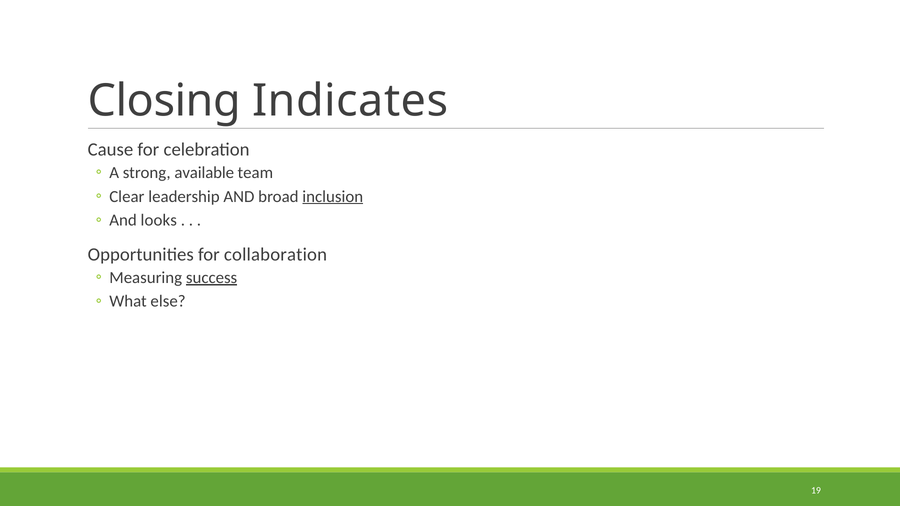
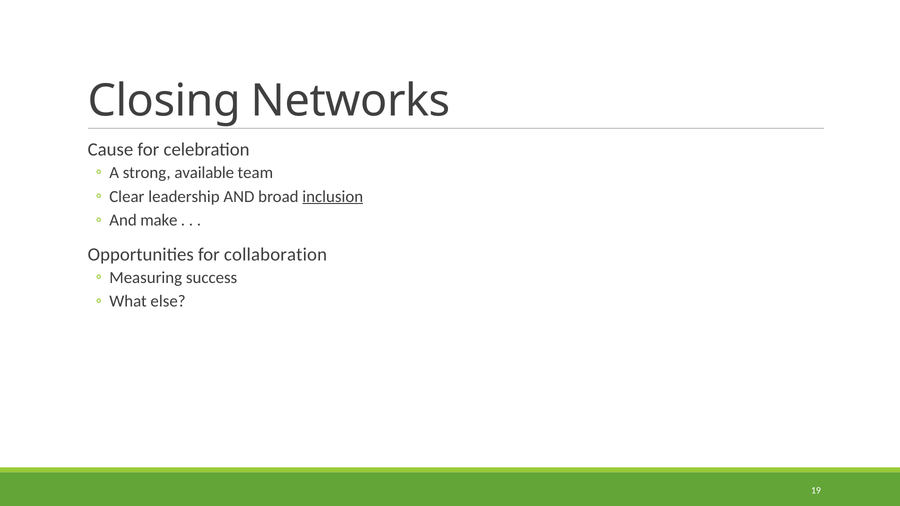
Indicates: Indicates -> Networks (351, 101)
looks: looks -> make (159, 220)
success underline: present -> none (212, 278)
